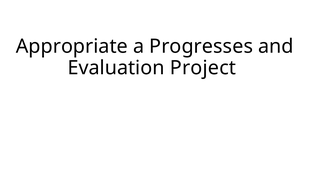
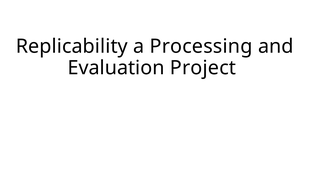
Appropriate: Appropriate -> Replicability (72, 46)
Progresses: Progresses -> Processing (201, 46)
